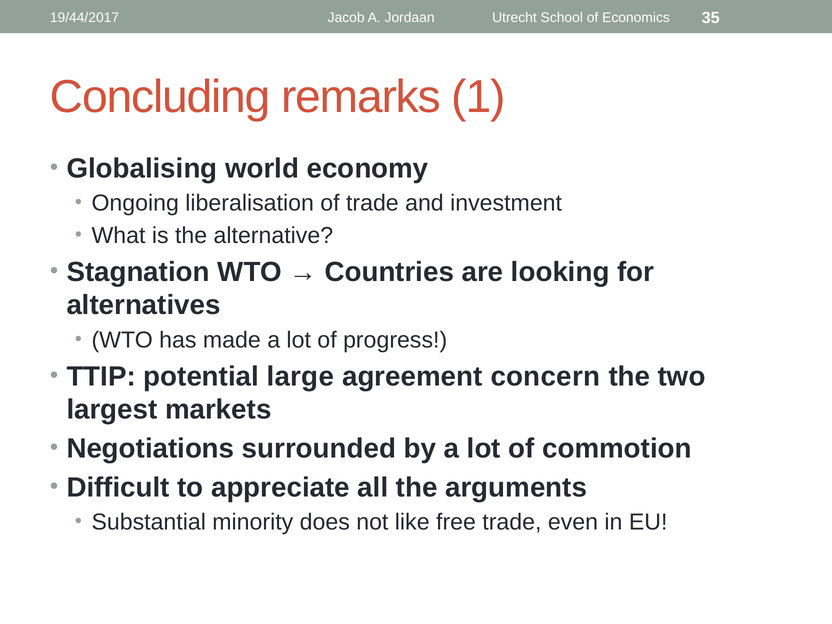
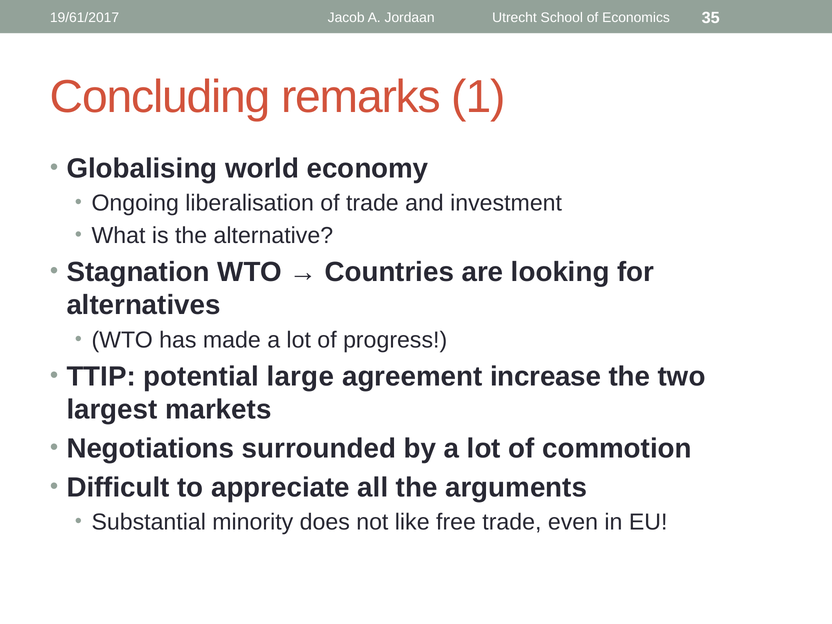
19/44/2017: 19/44/2017 -> 19/61/2017 (85, 18)
concern: concern -> increase (546, 376)
